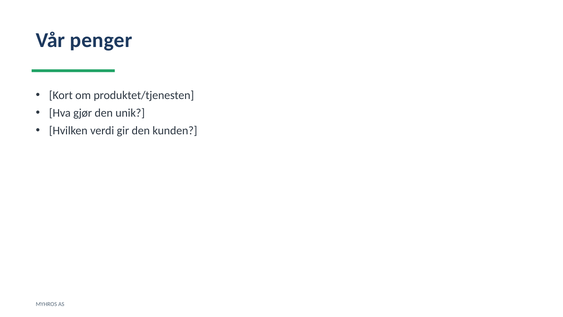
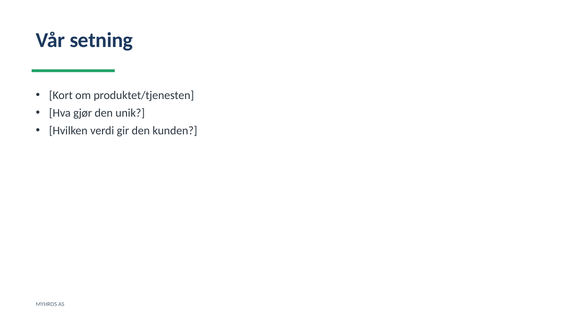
penger: penger -> setning (101, 40)
